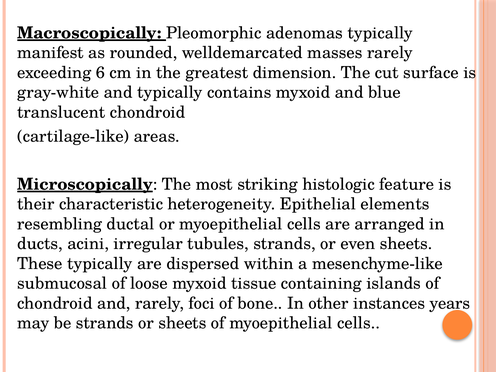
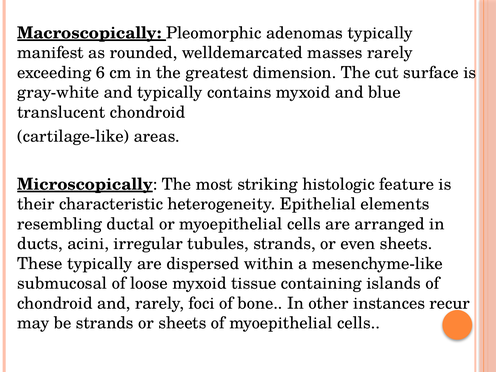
years: years -> recur (450, 303)
